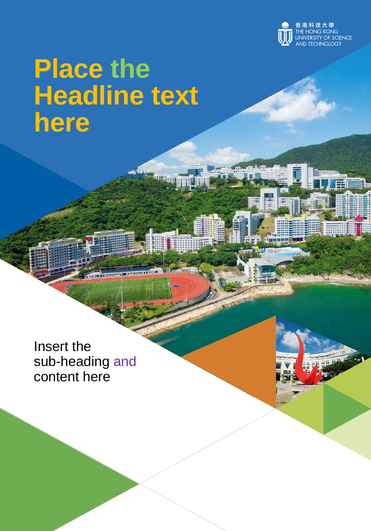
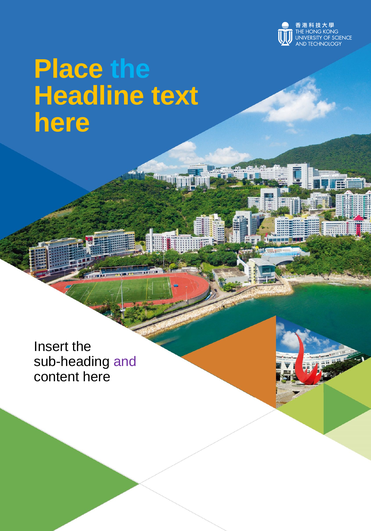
the colour: light green -> light blue (130, 69)
